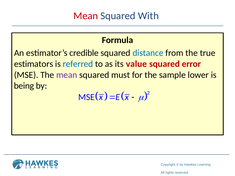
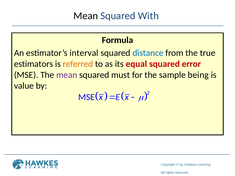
Mean colour: red -> black (86, 16)
credible: credible -> interval (84, 53)
referred colour: blue -> orange (78, 64)
value: value -> equal (136, 64)
lower: lower -> being (198, 75)
being: being -> value (24, 86)
